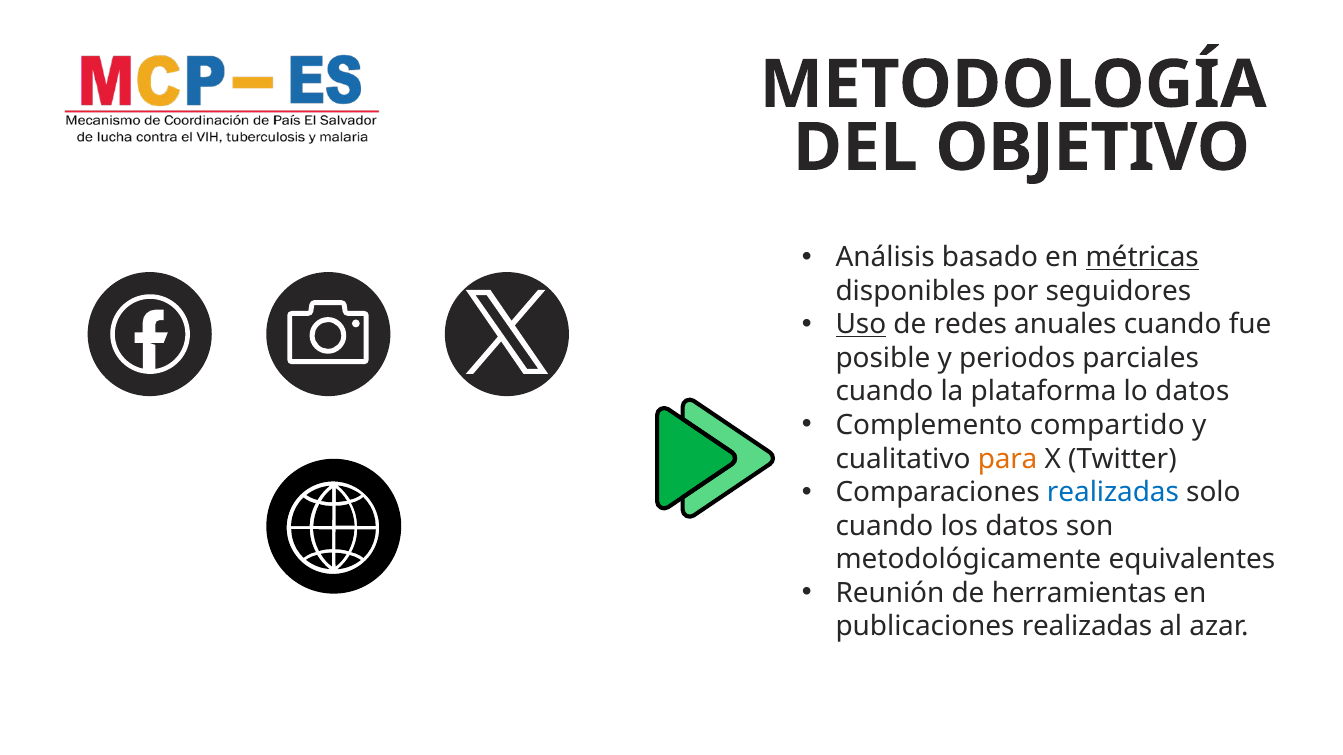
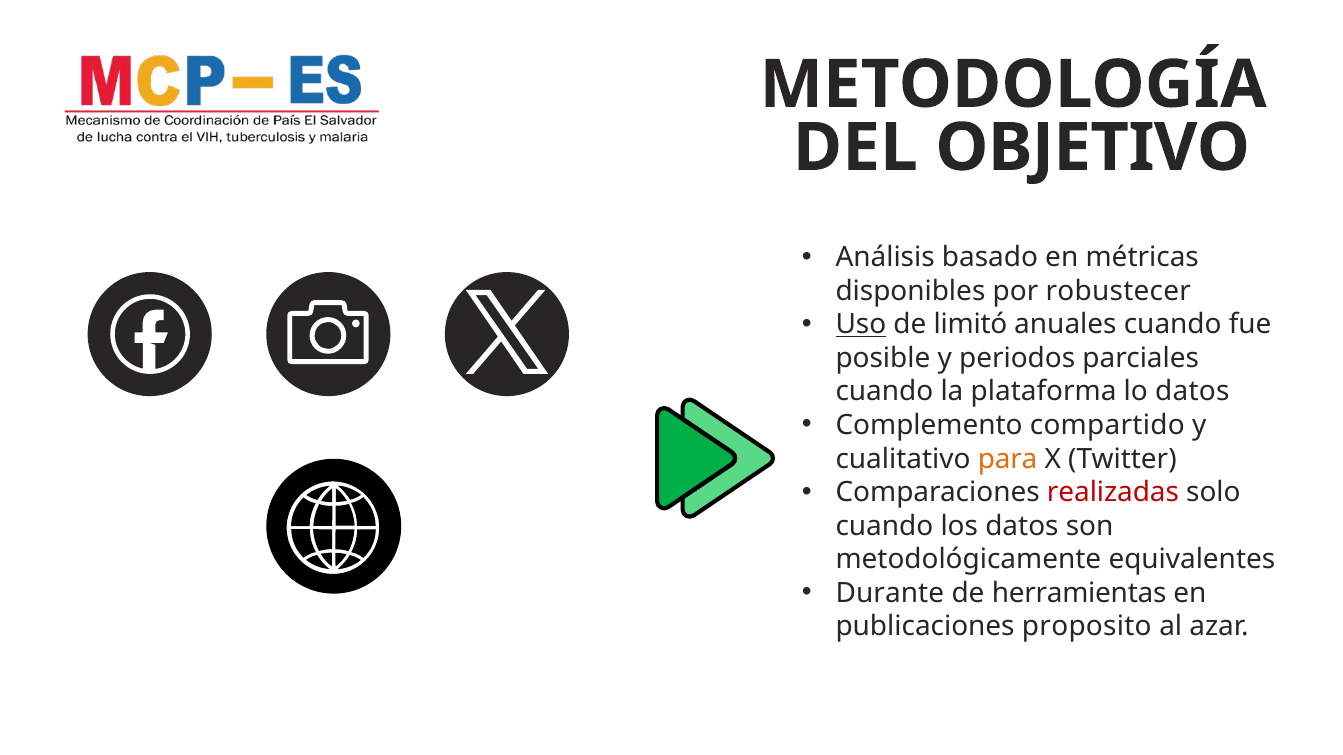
métricas underline: present -> none (1142, 258)
seguidores: seguidores -> robustecer (1118, 291)
redes: redes -> limitó (971, 325)
realizadas colour: blue -> red (1113, 493)
Reunión: Reunión -> Durante (890, 593)
publicaciones realizadas: realizadas -> proposito (1087, 627)
